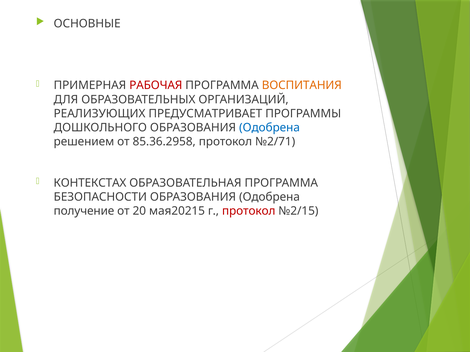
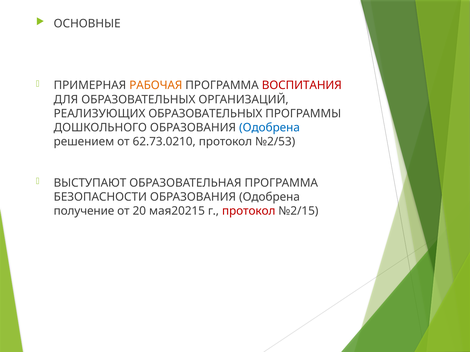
РАБОЧАЯ colour: red -> orange (156, 86)
ВОСПИТАНИЯ colour: orange -> red (302, 86)
РЕАЛИЗУЮЩИХ ПРЕДУСМАТРИВАЕТ: ПРЕДУСМАТРИВАЕТ -> ОБРАЗОВАТЕЛЬНЫХ (205, 114)
85.36.2958: 85.36.2958 -> 62.73.0210 (164, 142)
№2/71: №2/71 -> №2/53 (275, 142)
КОНТЕКСТАХ: КОНТЕКСТАХ -> ВЫСТУПАЮТ (90, 183)
